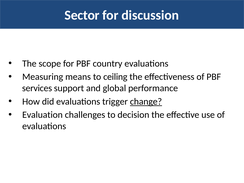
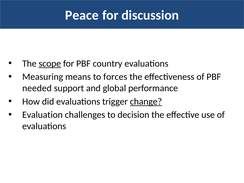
Sector: Sector -> Peace (82, 15)
scope underline: none -> present (50, 64)
ceiling: ceiling -> forces (115, 77)
services: services -> needed (37, 88)
